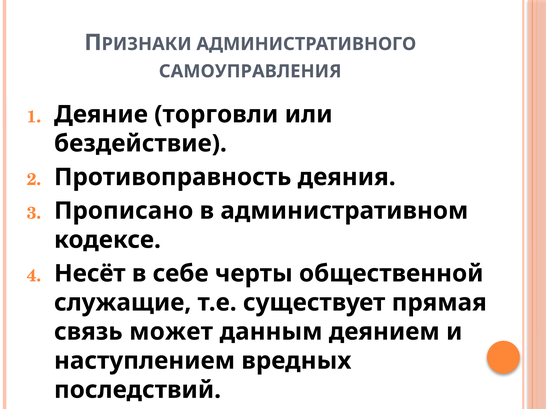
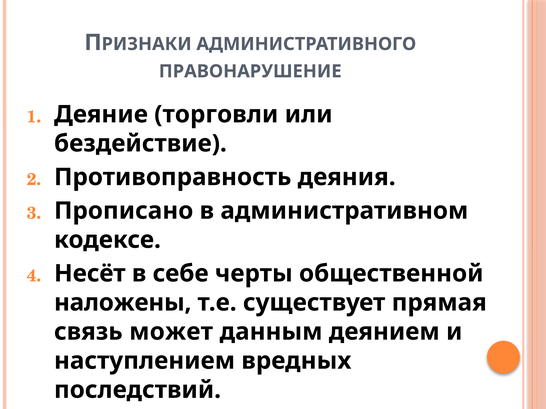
САМОУПРАВЛЕНИЯ: САМОУПРАВЛЕНИЯ -> ПРАВОНАРУШЕНИЕ (250, 71)
служащие: служащие -> наложены (123, 303)
